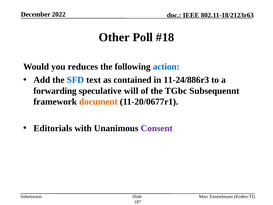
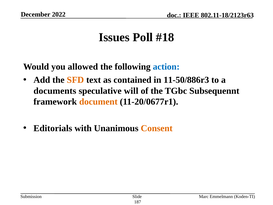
Other: Other -> Issues (114, 37)
reduces: reduces -> allowed (83, 67)
SFD colour: blue -> orange (75, 80)
11-24/886r3: 11-24/886r3 -> 11-50/886r3 (186, 80)
forwarding: forwarding -> documents (55, 91)
Consent colour: purple -> orange (157, 128)
